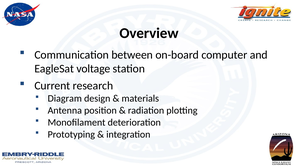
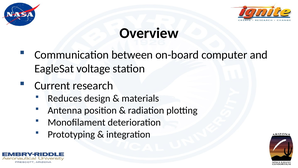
Diagram: Diagram -> Reduces (65, 98)
